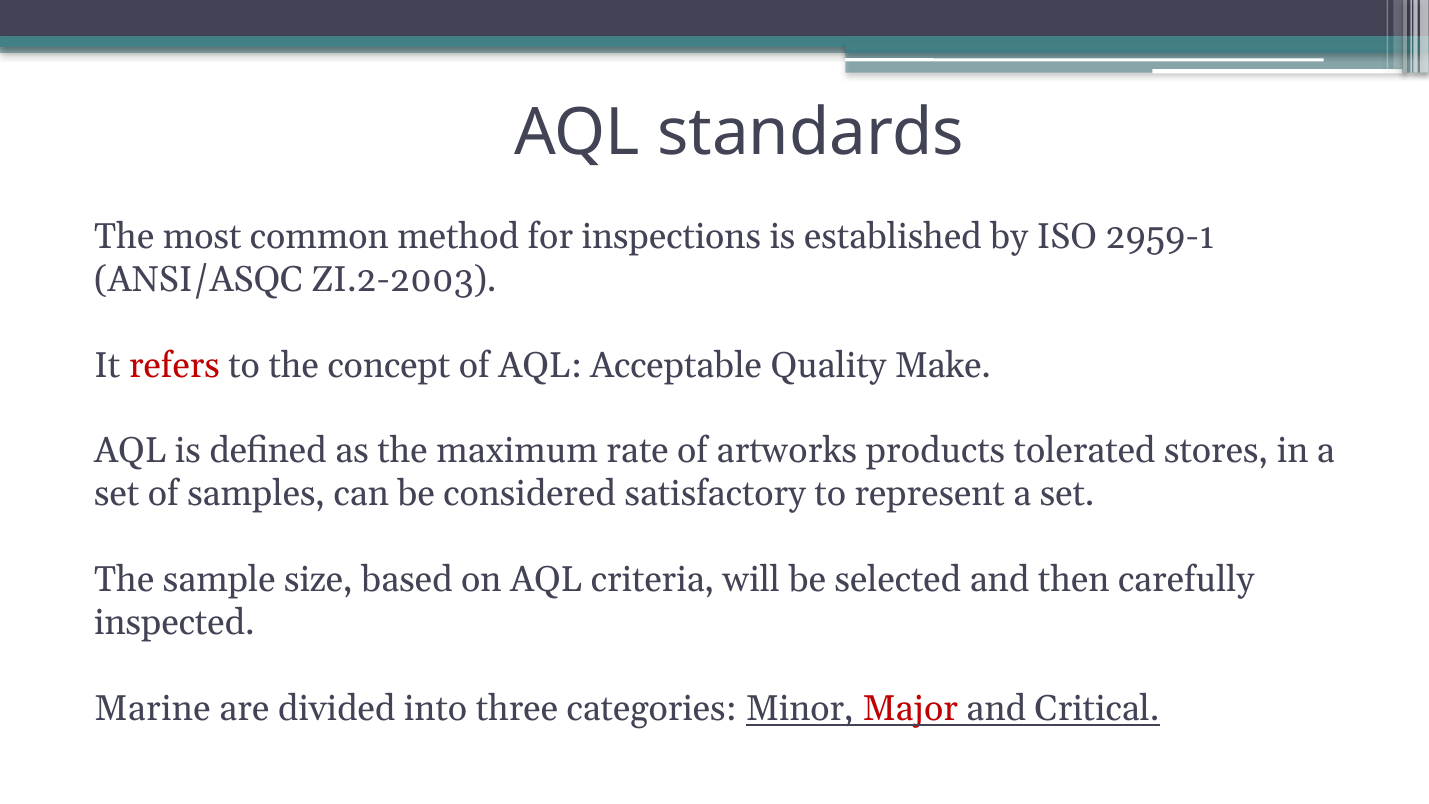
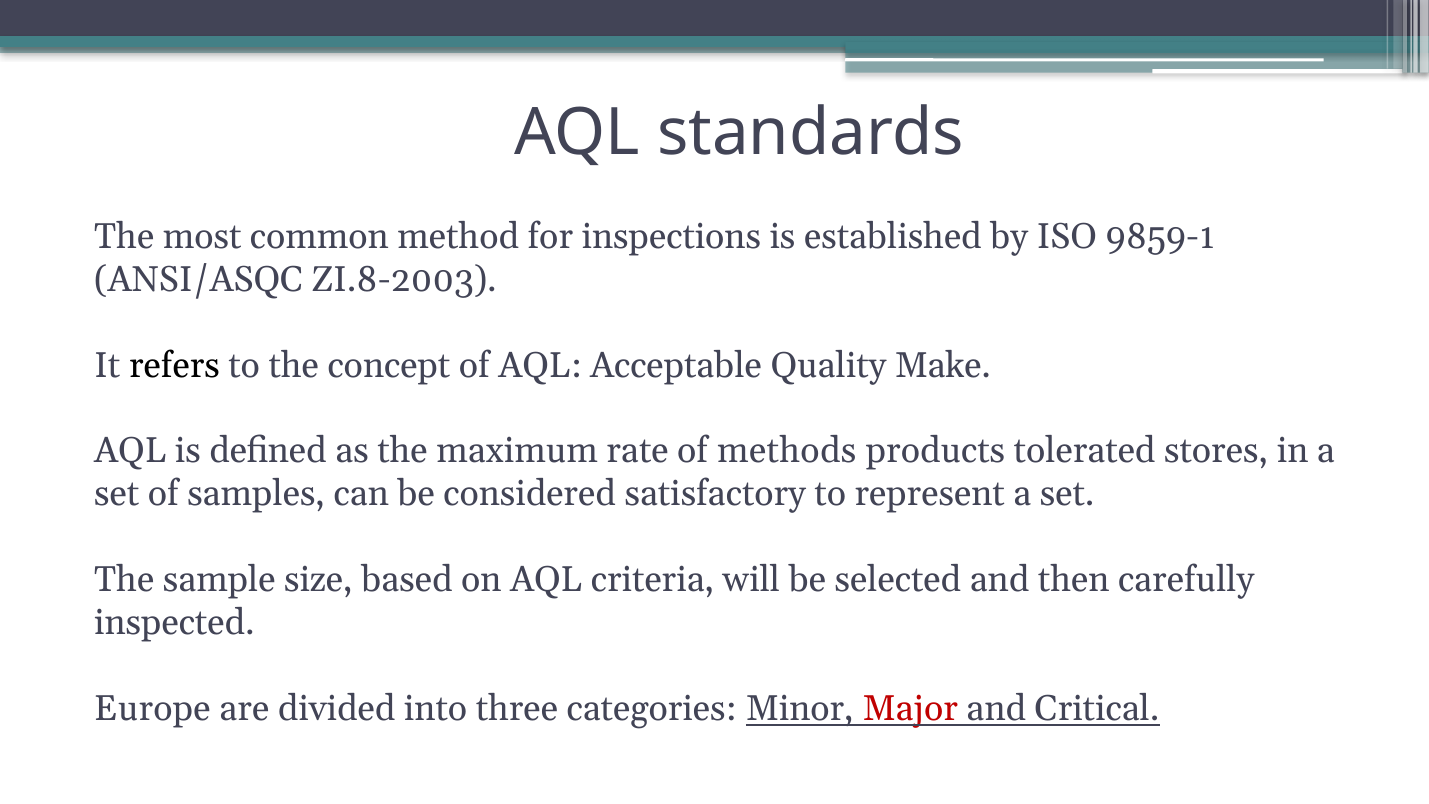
2959-1: 2959-1 -> 9859-1 (1160, 237)
ZI.2-2003: ZI.2-2003 -> ZI.8-2003 (404, 280)
refers colour: red -> black (174, 365)
artworks: artworks -> methods (787, 451)
Marine: Marine -> Europe (152, 708)
